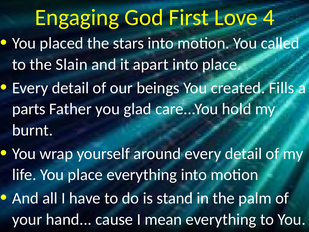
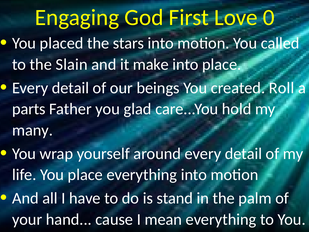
4: 4 -> 0 (269, 17)
apart: apart -> make (151, 64)
Fills: Fills -> Roll (282, 88)
burnt: burnt -> many (33, 130)
